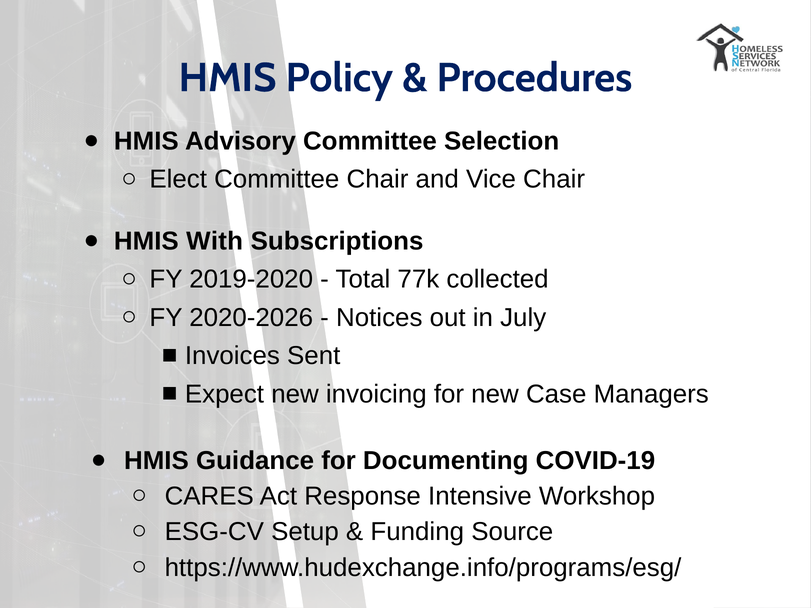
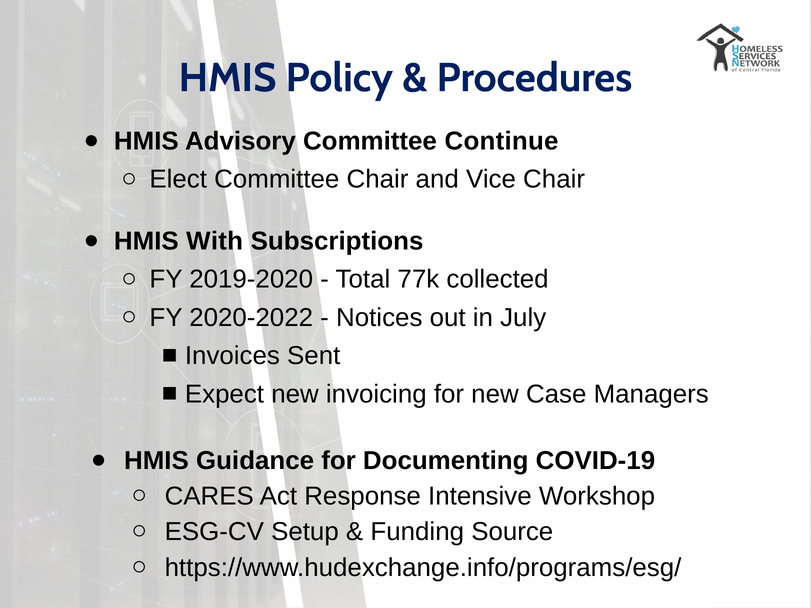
Selection: Selection -> Continue (502, 141)
2020-2026: 2020-2026 -> 2020-2022 (251, 318)
